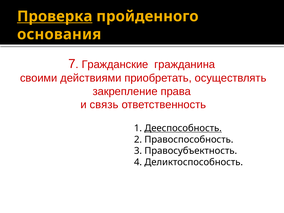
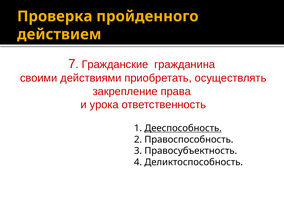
Проверка underline: present -> none (55, 16)
основания: основания -> действием (59, 34)
связь: связь -> урока (104, 105)
